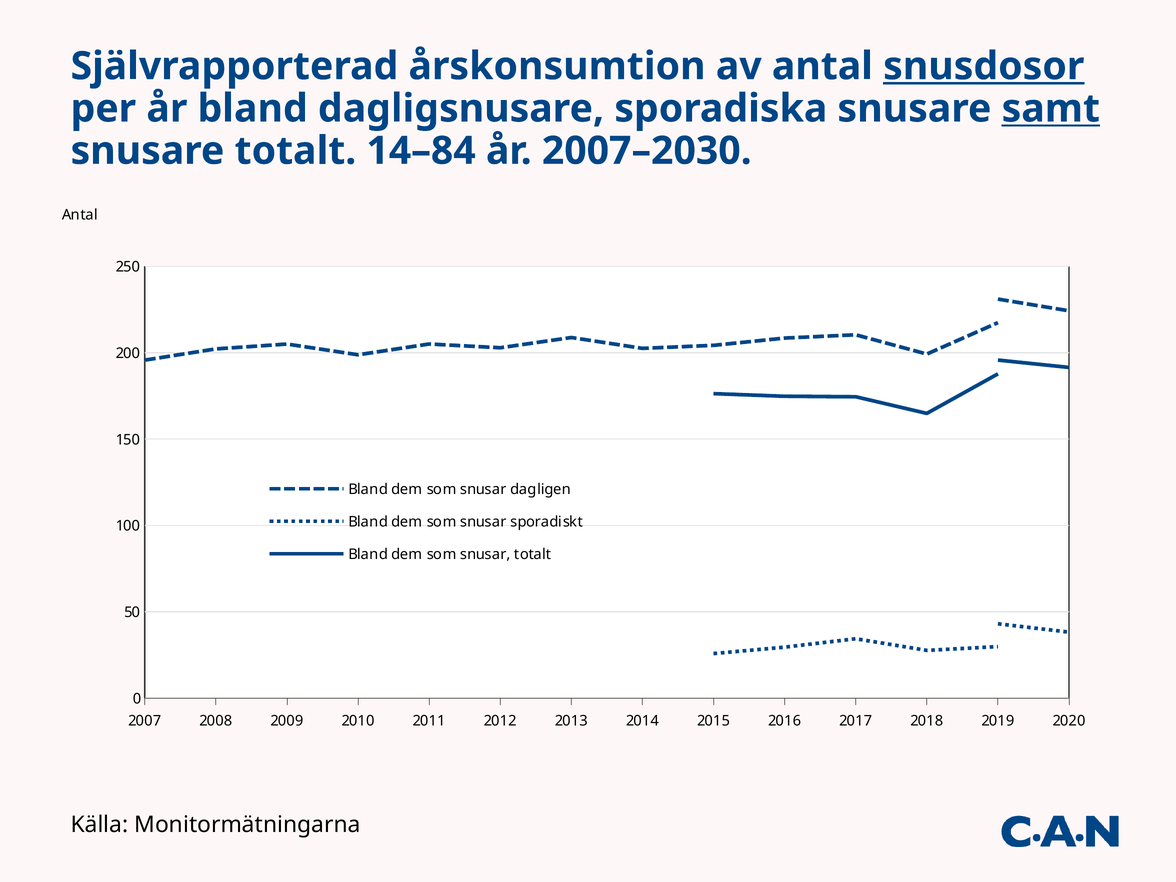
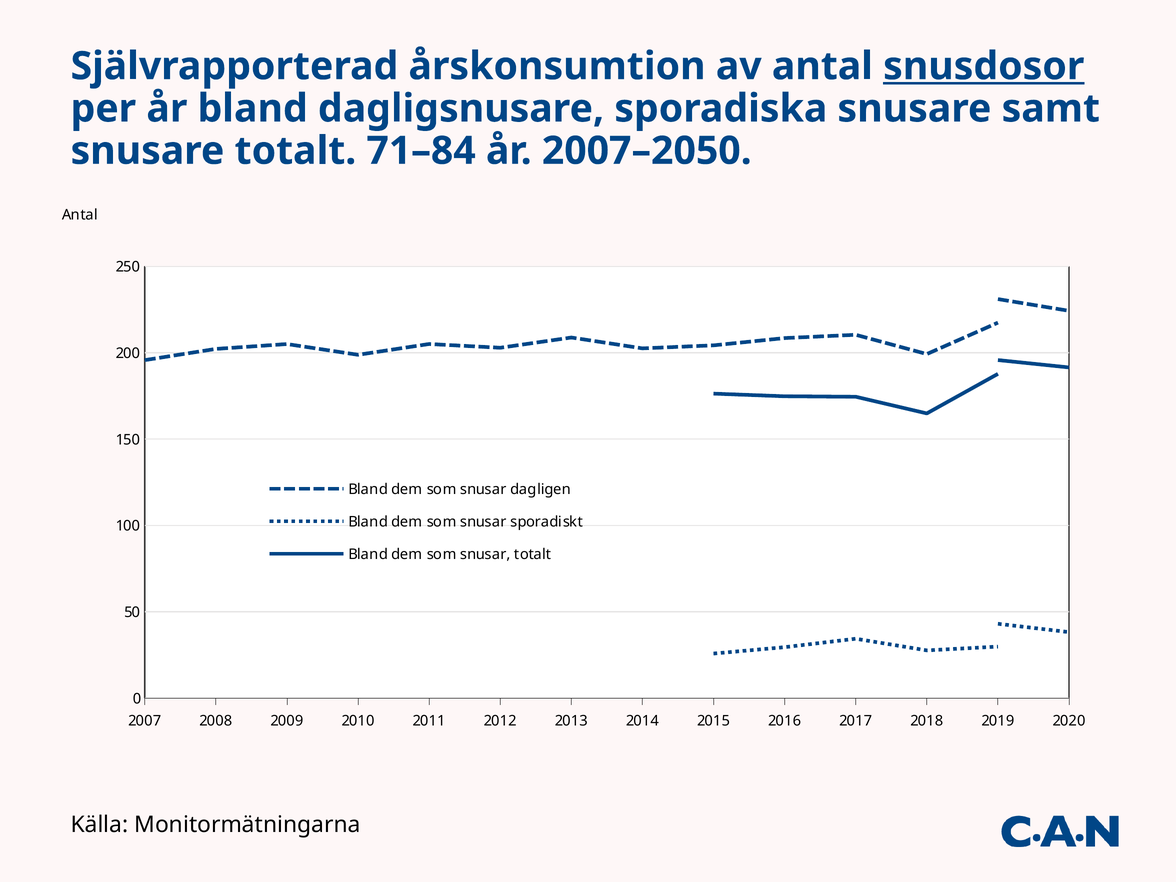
samt underline: present -> none (1051, 109)
14–84: 14–84 -> 71–84 (421, 151)
2007–2030: 2007–2030 -> 2007–2050 (647, 151)
